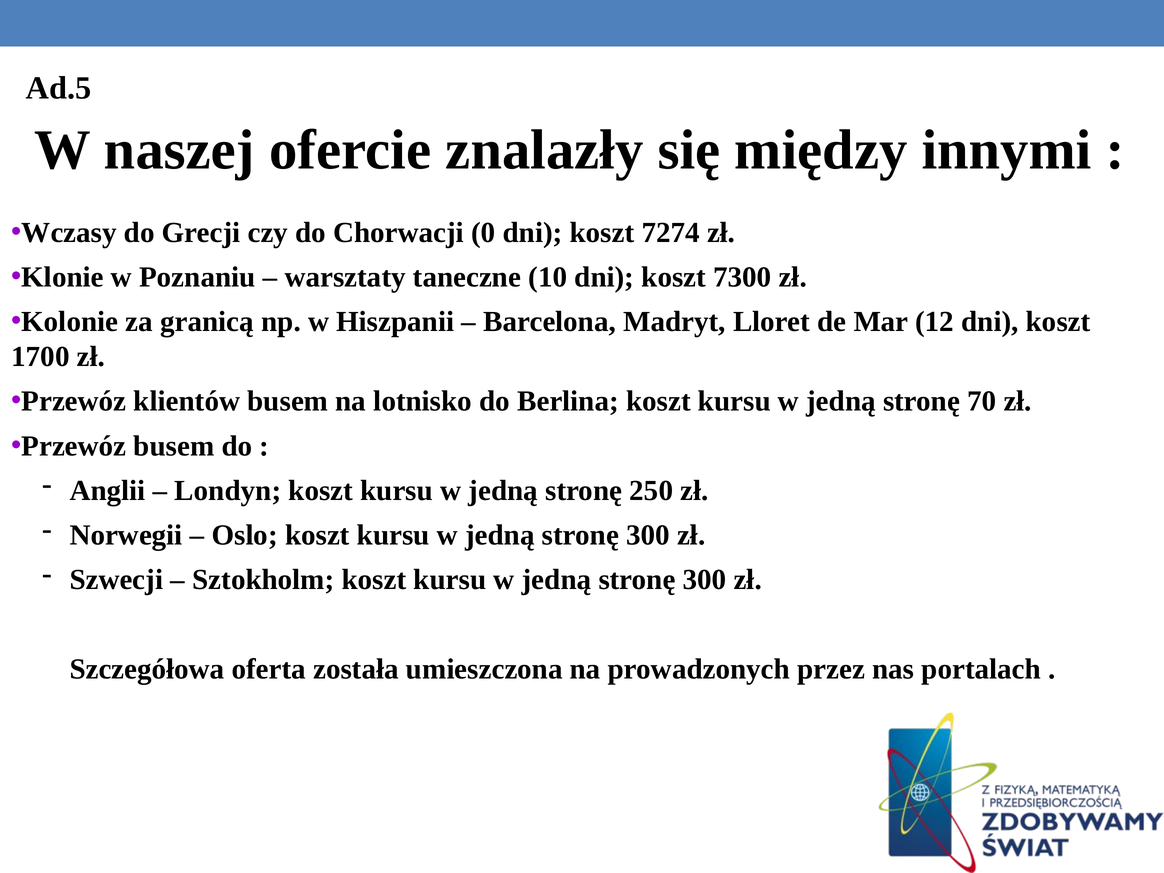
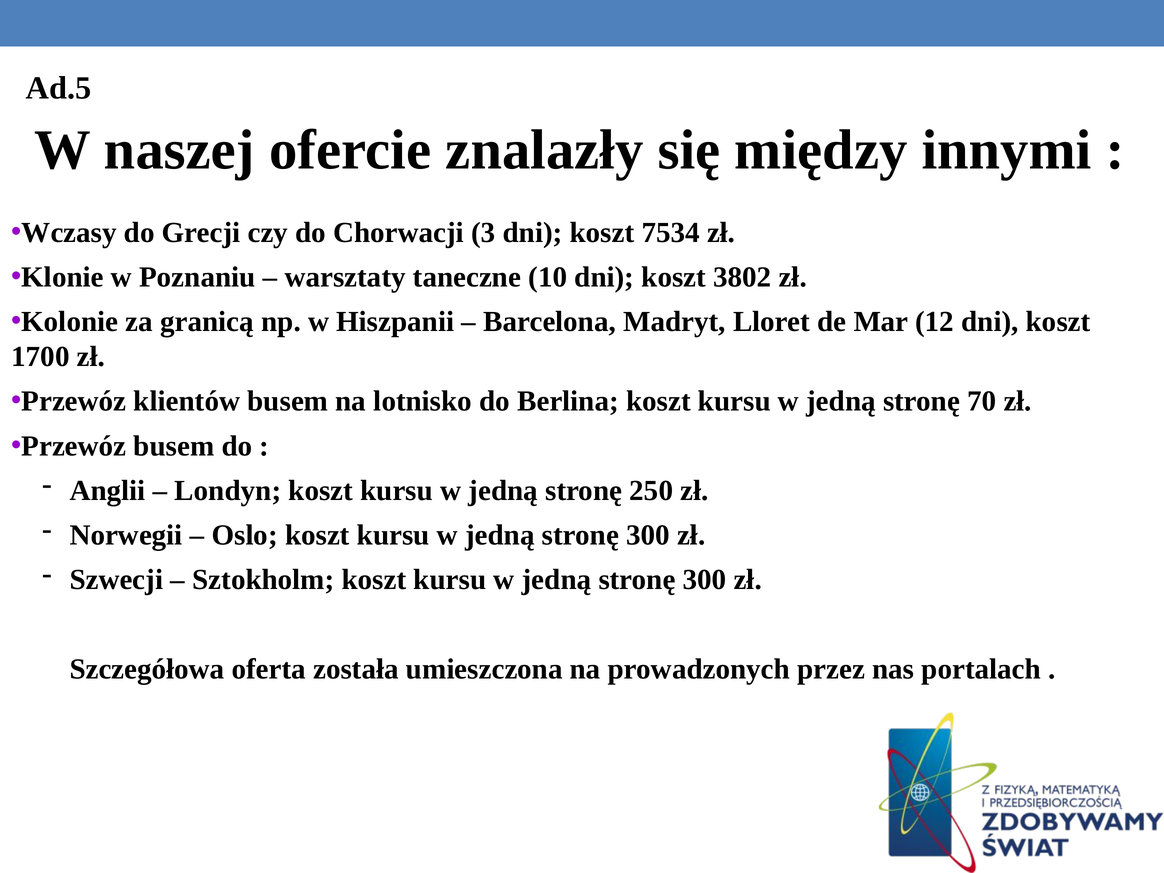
0: 0 -> 3 (483, 232)
7274: 7274 -> 7534 (671, 232)
7300: 7300 -> 3802 (742, 277)
